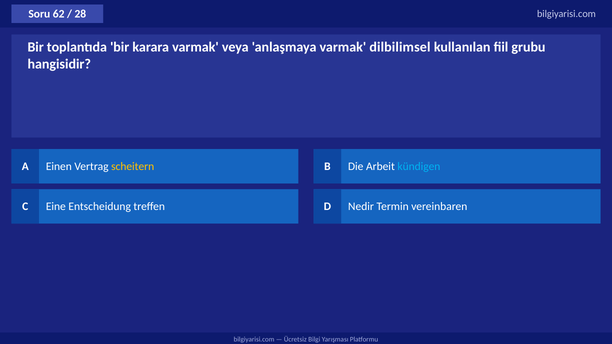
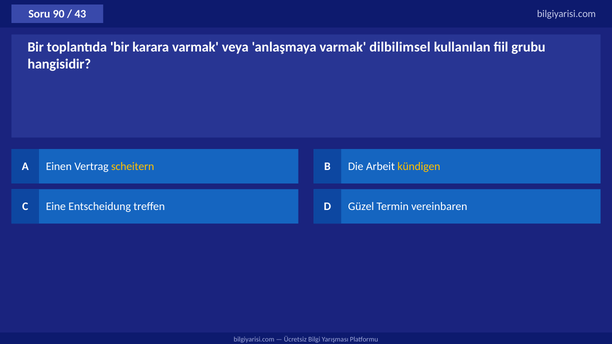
62: 62 -> 90 (59, 14)
28: 28 -> 43 (80, 14)
kündigen colour: light blue -> yellow (419, 167)
Nedir: Nedir -> Güzel (361, 207)
